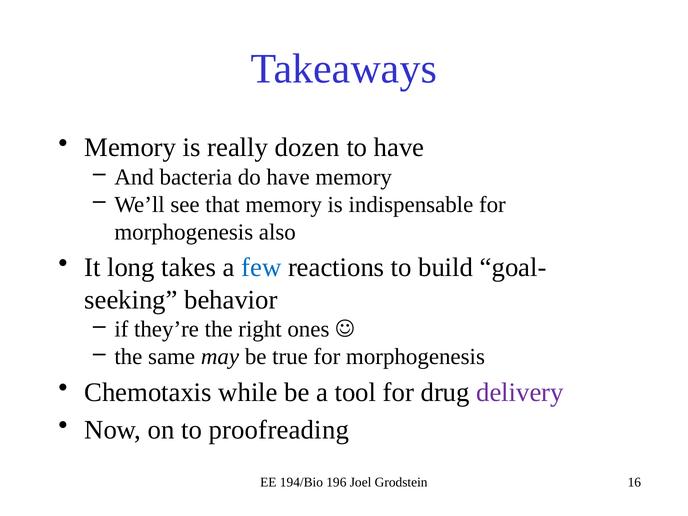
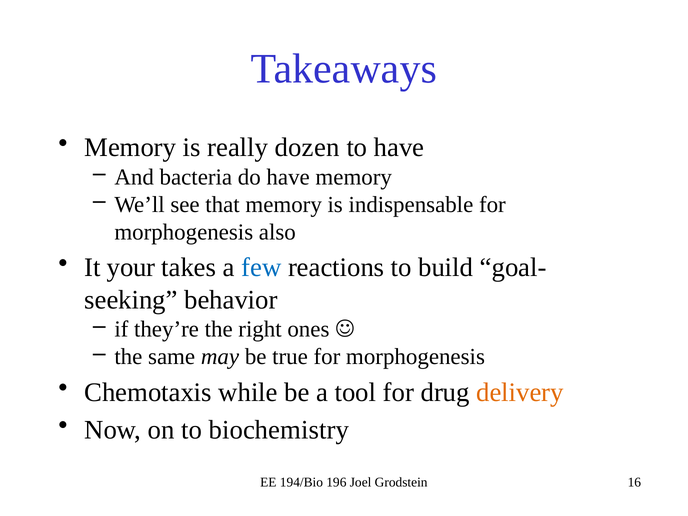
long: long -> your (131, 268)
delivery colour: purple -> orange (520, 392)
proofreading: proofreading -> biochemistry (279, 430)
